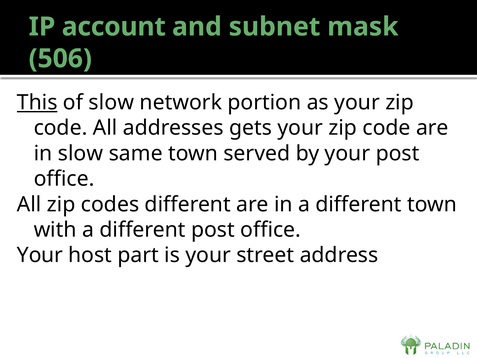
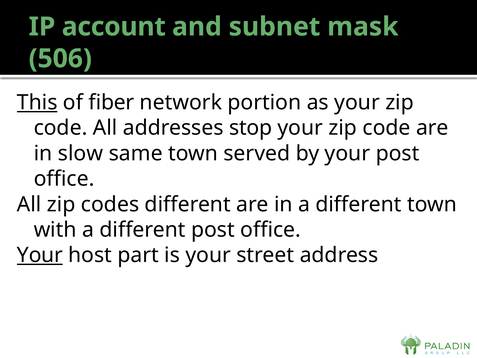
of slow: slow -> fiber (112, 102)
gets: gets -> stop (251, 128)
Your underline: none -> present (40, 255)
